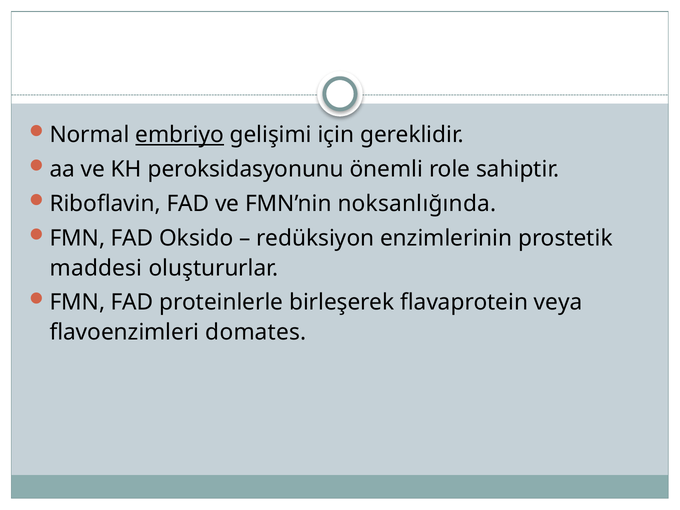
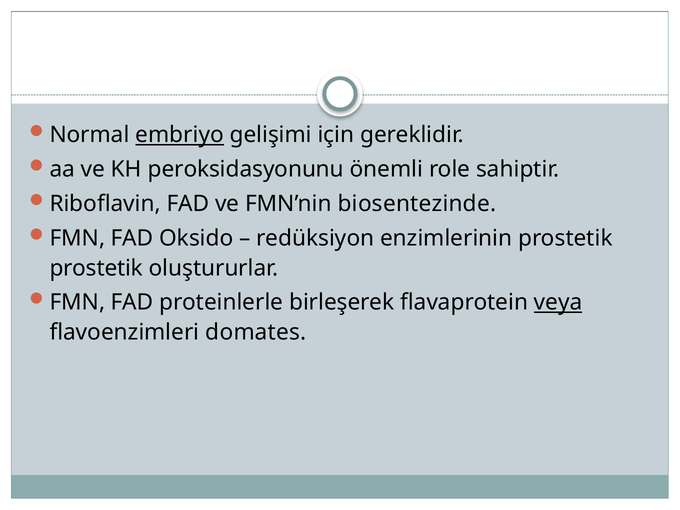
noksanlığında: noksanlığında -> biosentezinde (417, 204)
maddesi: maddesi -> prostetik (96, 268)
veya underline: none -> present (558, 302)
